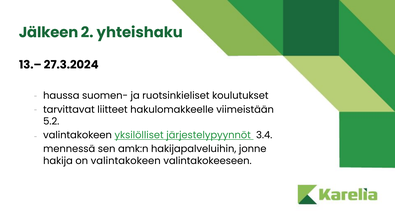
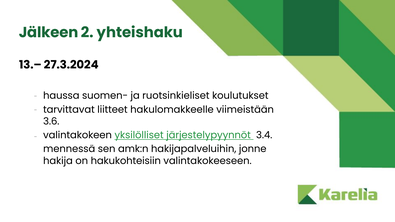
5.2: 5.2 -> 3.6 (51, 121)
on valintakokeen: valintakokeen -> hakukohteisiin (126, 161)
